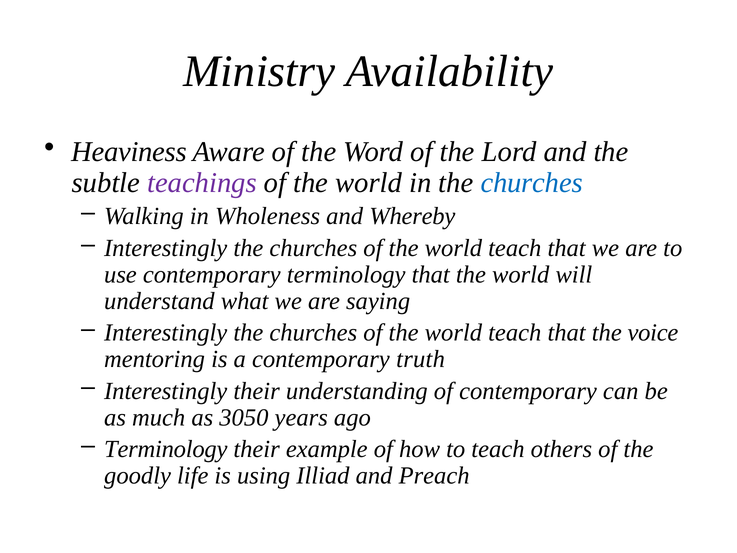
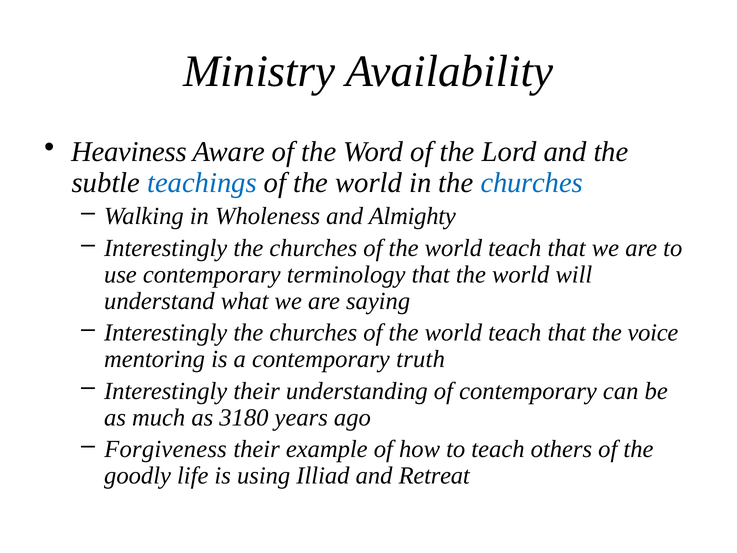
teachings colour: purple -> blue (202, 183)
Whereby: Whereby -> Almighty (412, 216)
3050: 3050 -> 3180 (244, 417)
Terminology: Terminology -> Forgiveness (166, 449)
Preach: Preach -> Retreat (434, 476)
